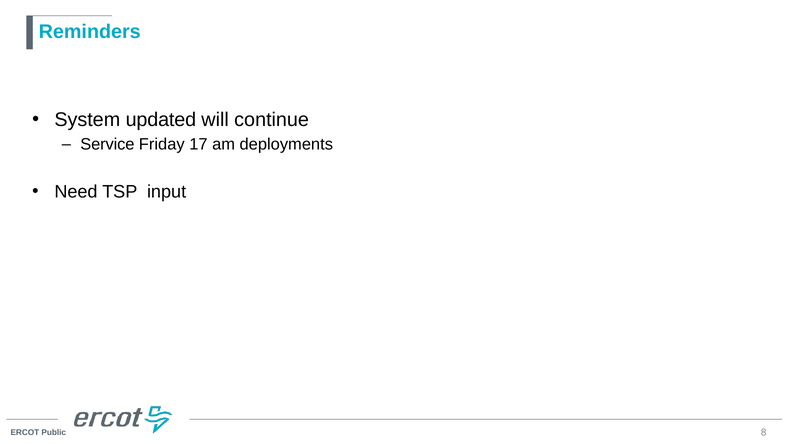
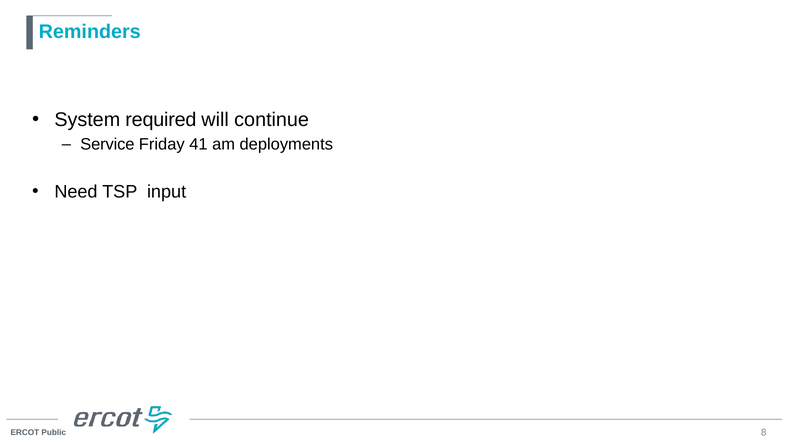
updated: updated -> required (161, 120)
17: 17 -> 41 (198, 145)
